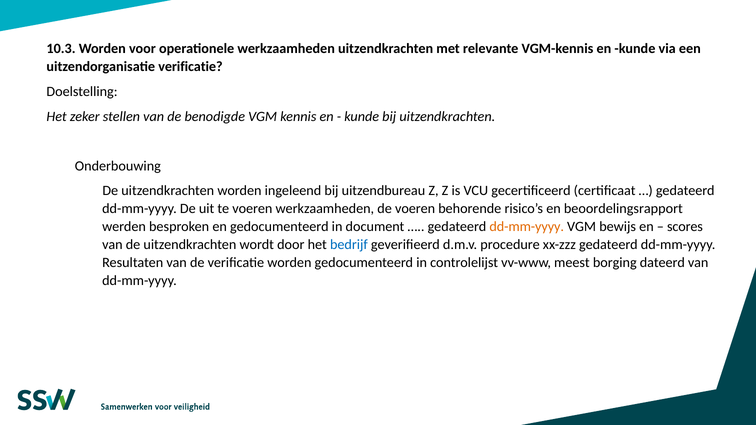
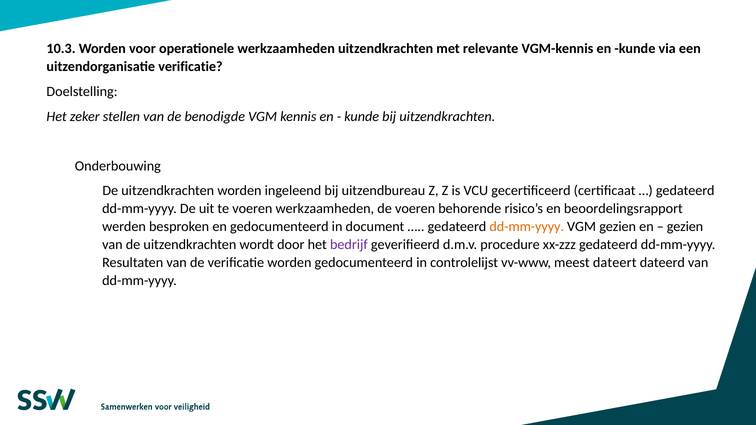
VGM bewijs: bewijs -> gezien (618, 227)
scores: scores -> gezien (685, 227)
bedrijf colour: blue -> purple (349, 245)
borging: borging -> dateert (615, 263)
